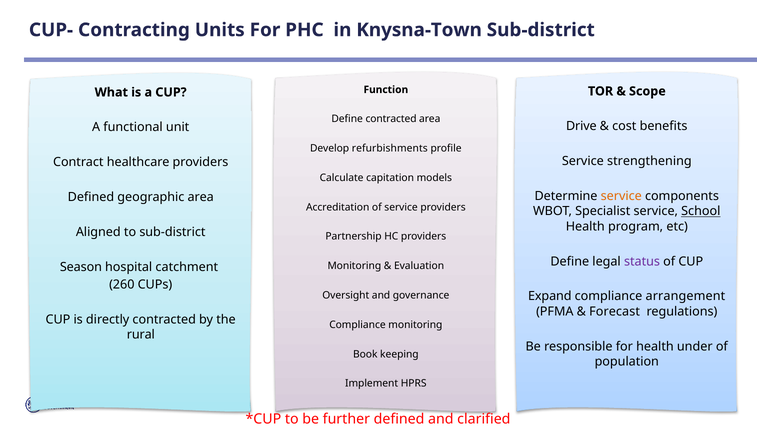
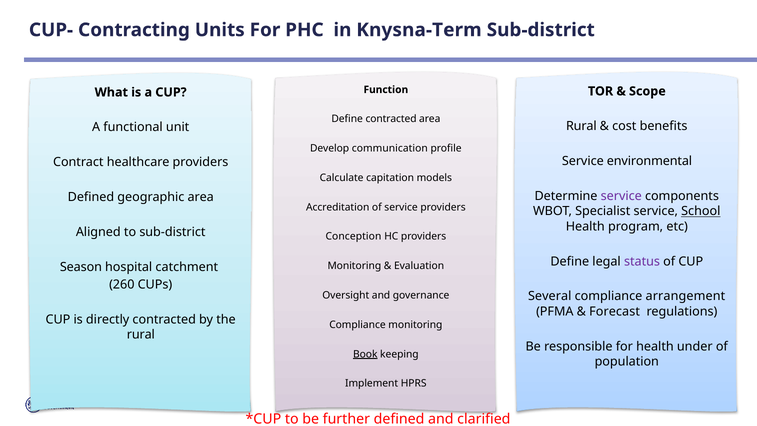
Knysna-Town: Knysna-Town -> Knysna-Term (419, 30)
Drive: Drive -> Rural (581, 126)
refurbishments: refurbishments -> communication (390, 148)
strengthening: strengthening -> environmental (649, 161)
service colour: orange -> purple (621, 196)
Partnership: Partnership -> Conception (353, 236)
Expand: Expand -> Several (550, 296)
Book underline: none -> present (365, 354)
